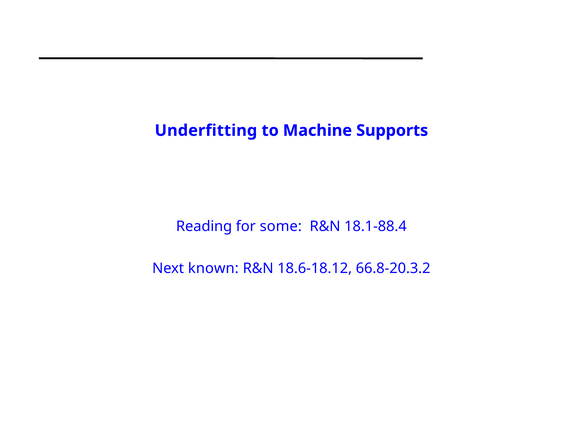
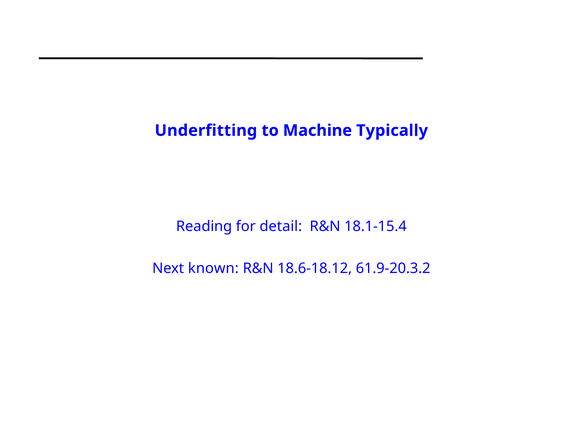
Supports: Supports -> Typically (392, 131)
some: some -> detail (281, 226)
18.1-88.4: 18.1-88.4 -> 18.1-15.4 (375, 226)
66.8-20.3.2: 66.8-20.3.2 -> 61.9-20.3.2 (393, 269)
